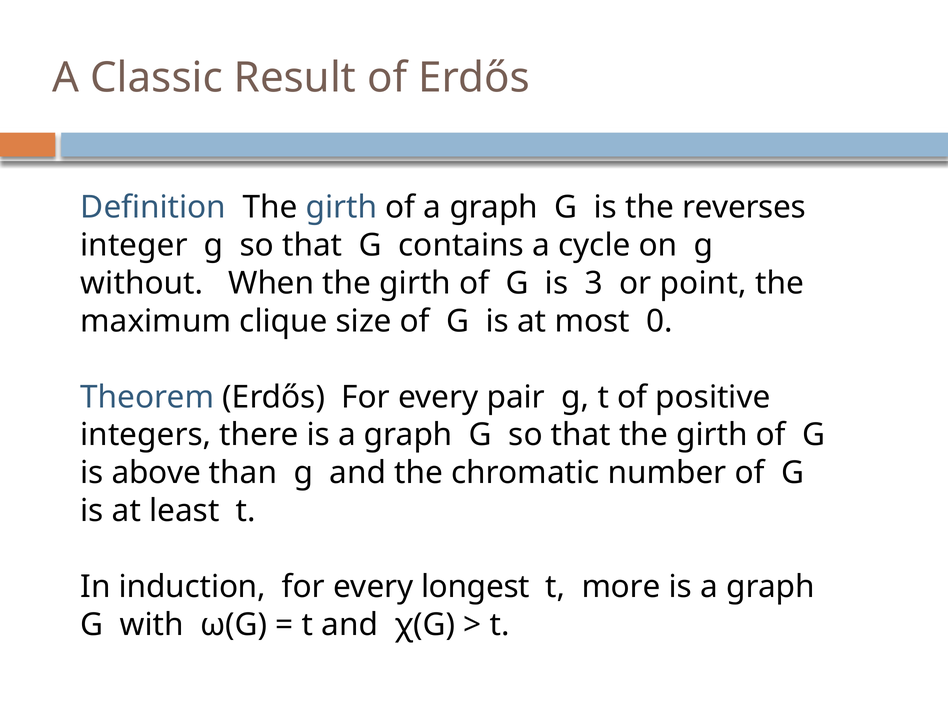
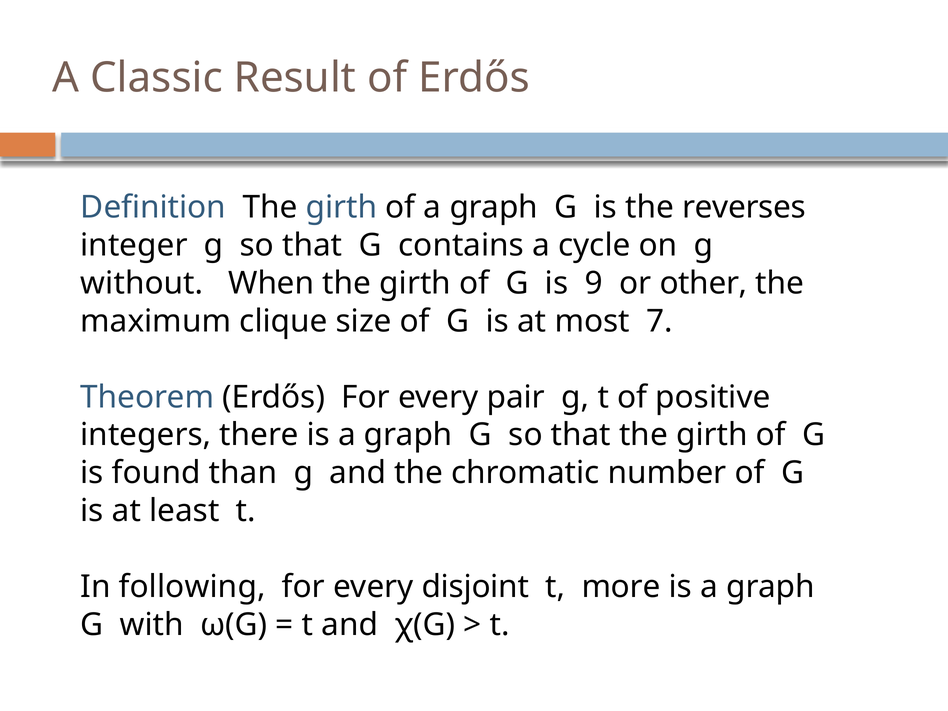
3: 3 -> 9 (594, 283)
point: point -> other (703, 283)
0: 0 -> 7 (660, 321)
above: above -> found (156, 473)
induction: induction -> following (192, 587)
longest: longest -> disjoint (475, 587)
